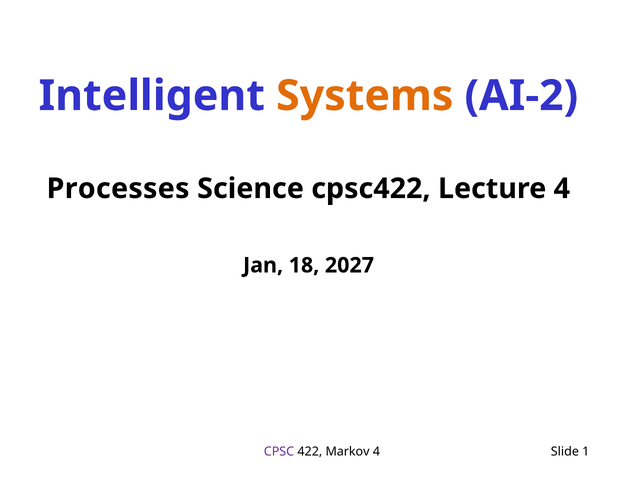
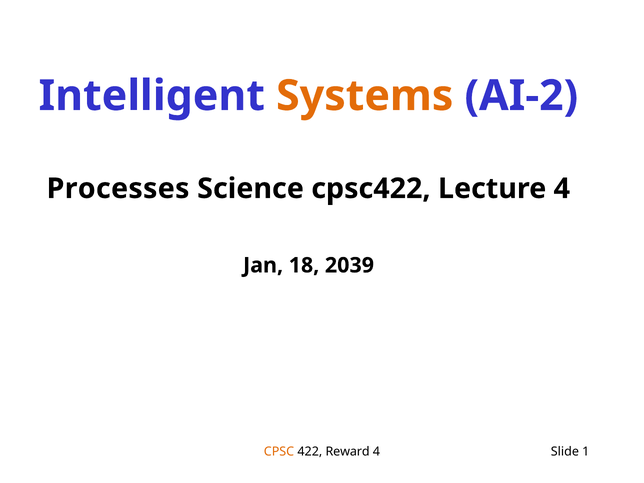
2027: 2027 -> 2039 (349, 265)
CPSC colour: purple -> orange (279, 452)
Markov: Markov -> Reward (348, 452)
